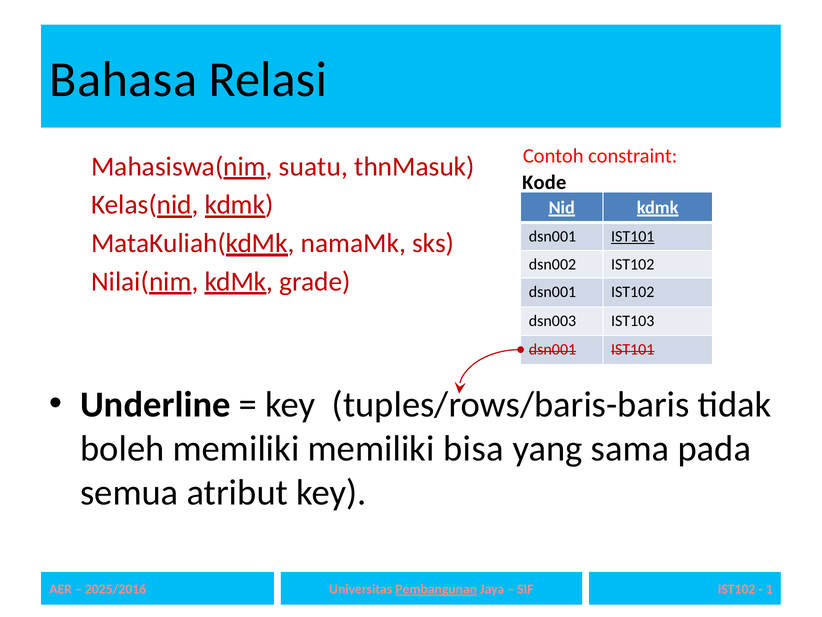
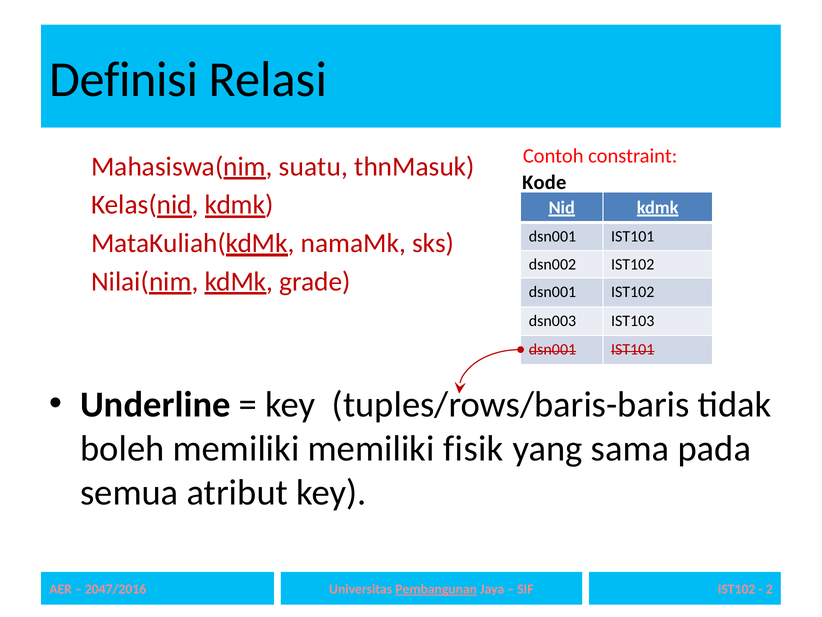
Bahasa: Bahasa -> Definisi (124, 80)
IST101 underline: present -> none (633, 236)
bisa: bisa -> fisik (473, 448)
2025/2016: 2025/2016 -> 2047/2016 (116, 589)
1: 1 -> 2 (769, 589)
